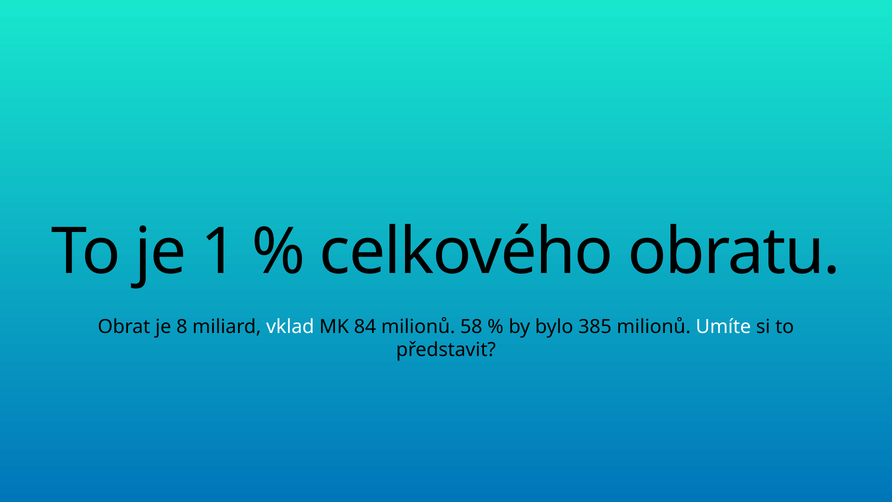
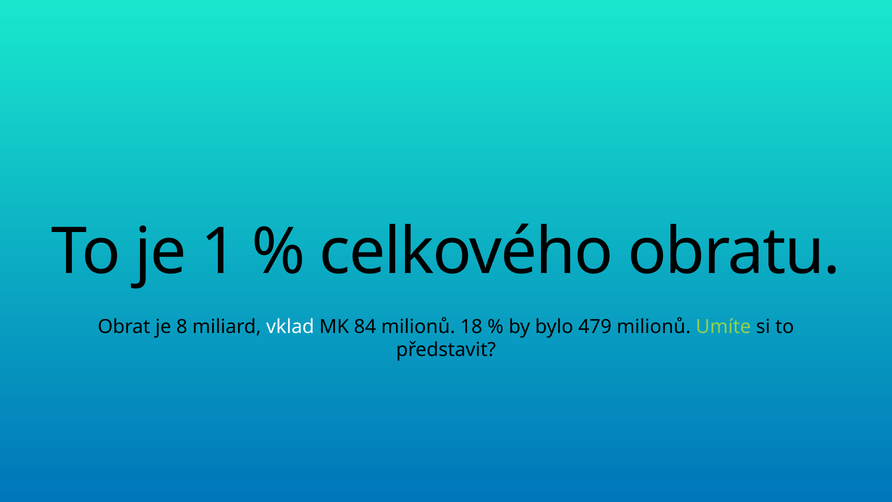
58: 58 -> 18 (471, 327)
385: 385 -> 479 (595, 327)
Umíte colour: white -> light green (723, 327)
